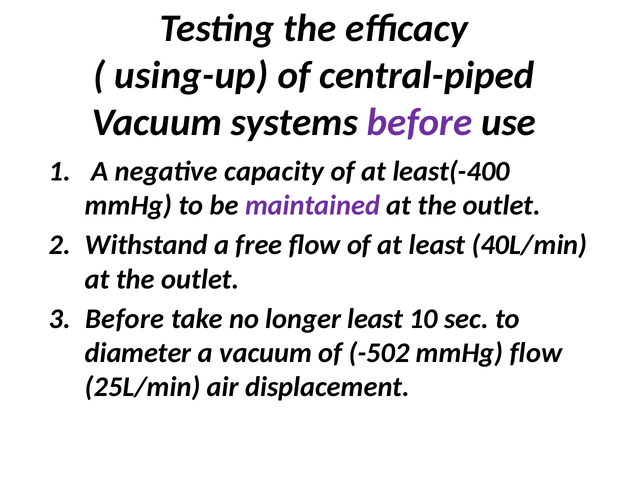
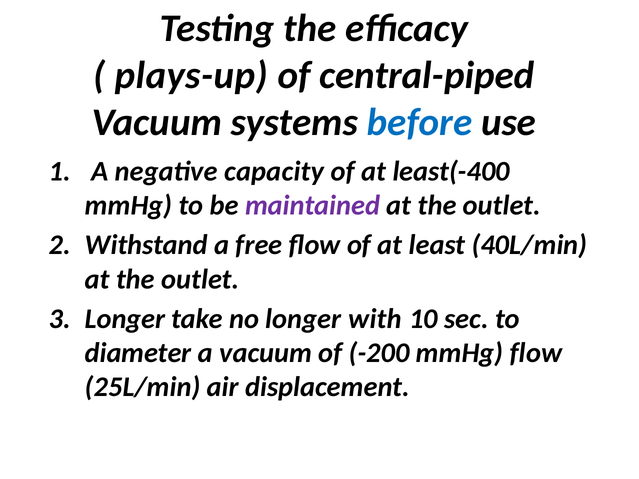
using-up: using-up -> plays-up (191, 75)
before colour: purple -> blue (420, 122)
Before: Before -> Longer (125, 319)
longer least: least -> with (375, 319)
-502: -502 -> -200 (379, 353)
